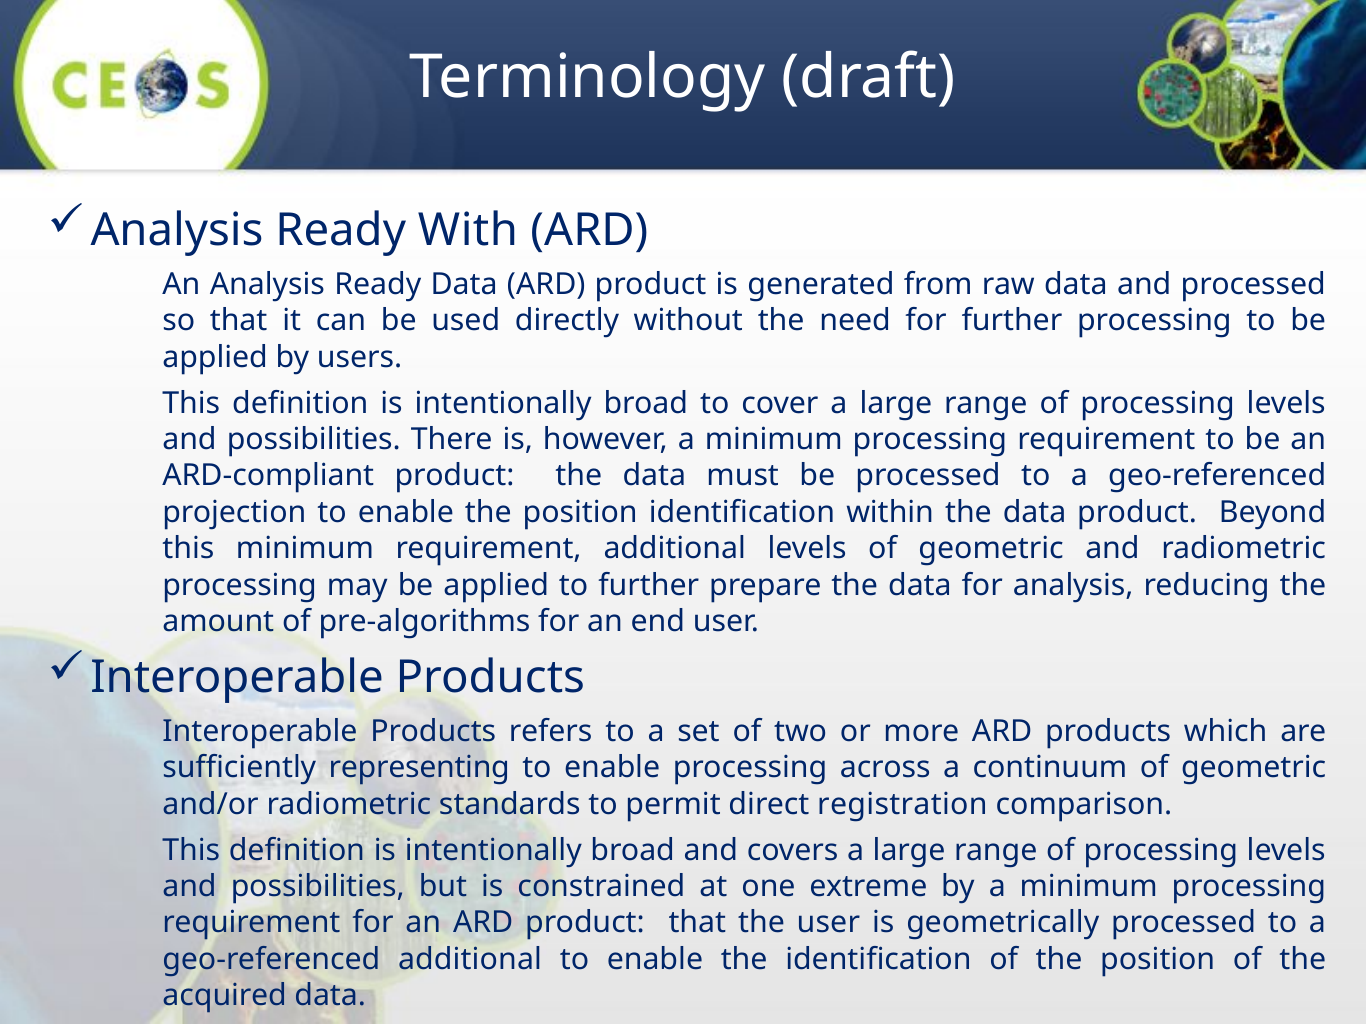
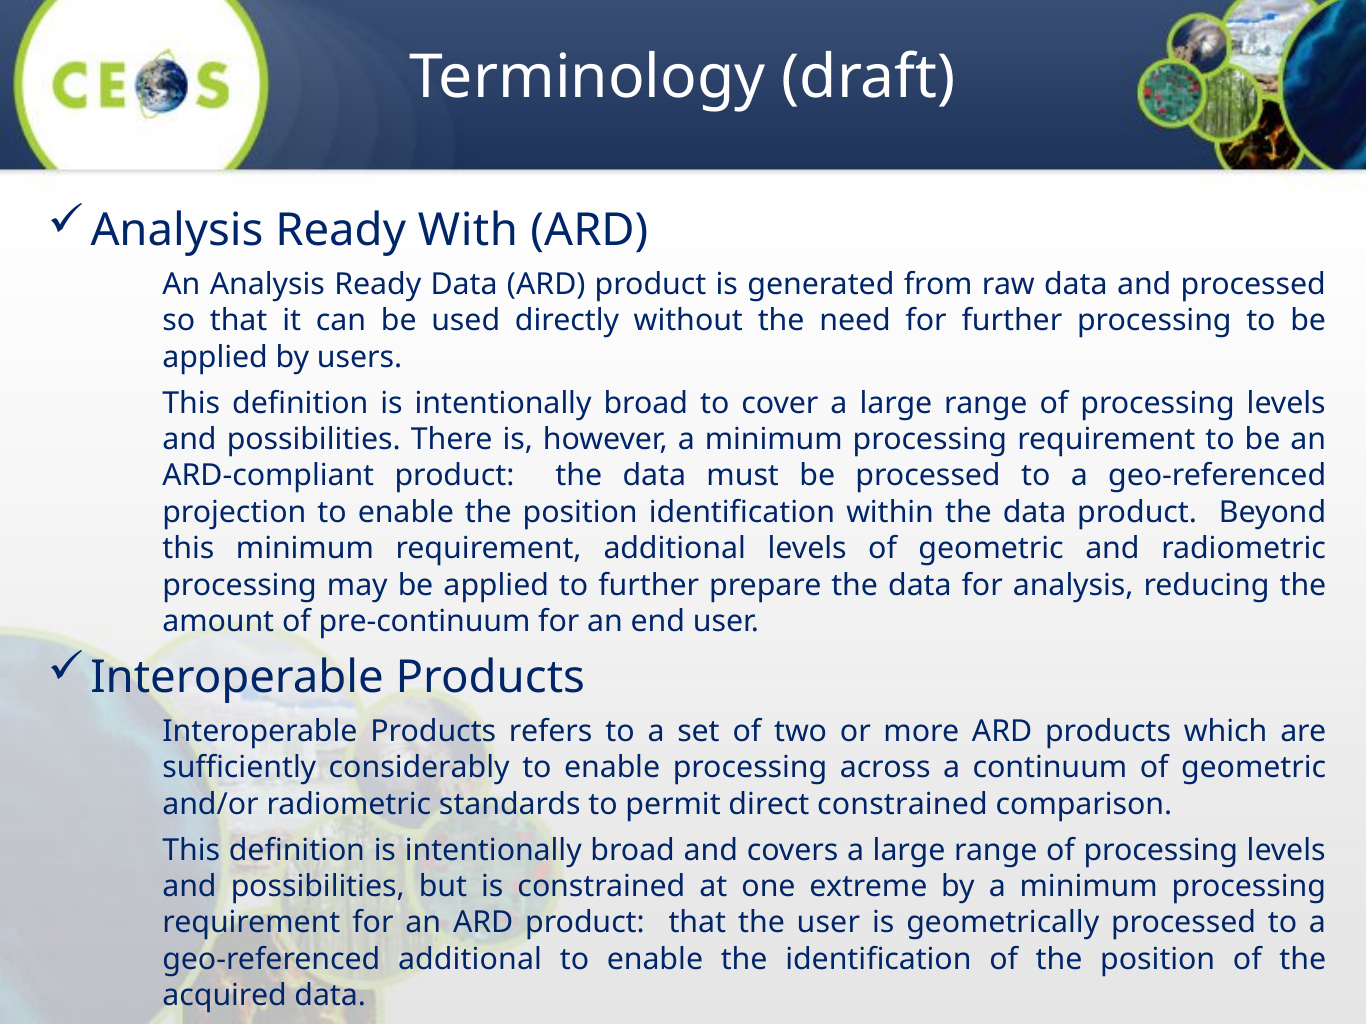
pre-algorithms: pre-algorithms -> pre-continuum (425, 622)
representing: representing -> considerably (419, 768)
direct registration: registration -> constrained (902, 805)
